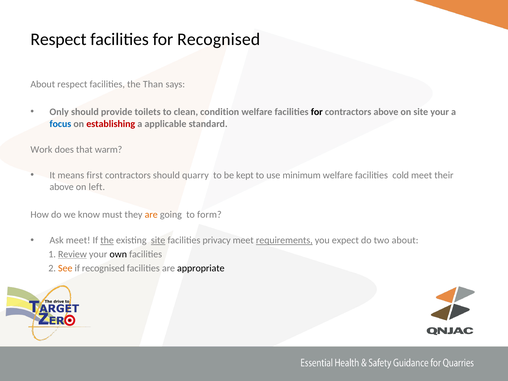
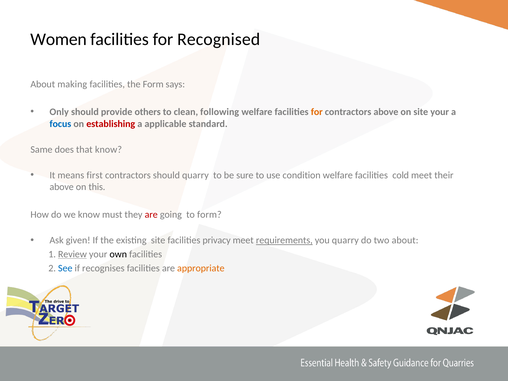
Respect: Respect -> Women (59, 39)
About respect: respect -> making (72, 84)
the Than: Than -> Form (153, 84)
toilets: toilets -> others (148, 112)
condition: condition -> following (220, 112)
for colour: black -> orange (317, 112)
Work: Work -> Same (41, 149)
that warm: warm -> know (108, 149)
kept: kept -> sure (245, 175)
minimum: minimum -> condition (302, 175)
left: left -> this (97, 187)
are colour: orange -> red (151, 215)
Ask meet: meet -> given (78, 240)
the underline: present -> none (107, 240)
site underline: present -> none (158, 240)
you expect: expect -> quarry (345, 240)
See colour: orange -> blue (65, 268)
if recognised: recognised -> recognises (103, 268)
appropriate colour: black -> orange (201, 268)
